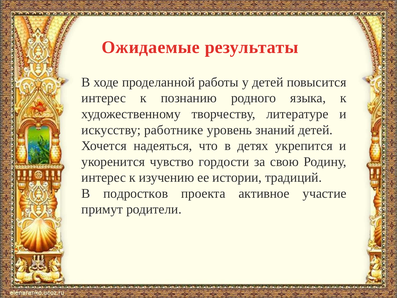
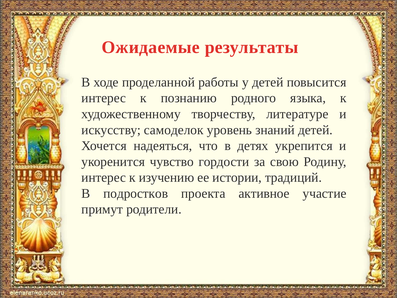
работнике: работнике -> самоделок (174, 130)
